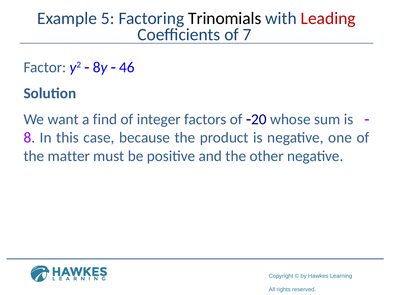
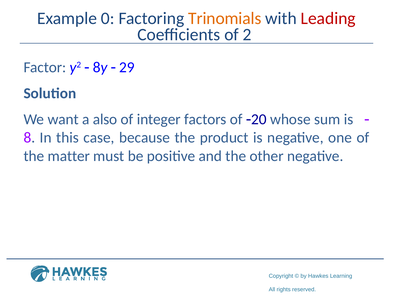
5: 5 -> 0 (108, 18)
Trinomials colour: black -> orange (225, 18)
7: 7 -> 2 (247, 35)
46: 46 -> 29 (127, 67)
find: find -> also (105, 119)
